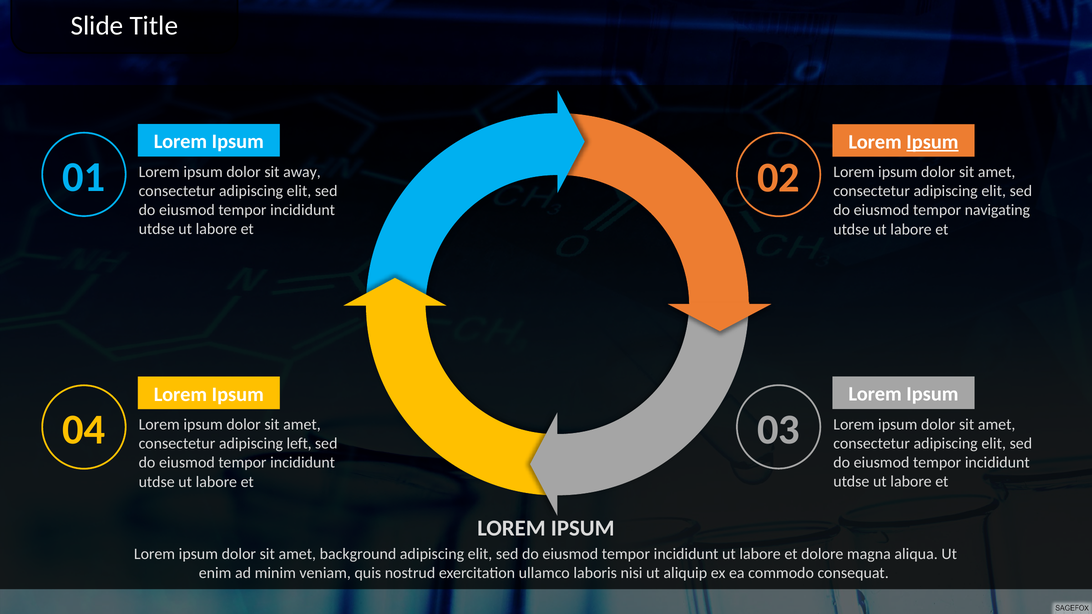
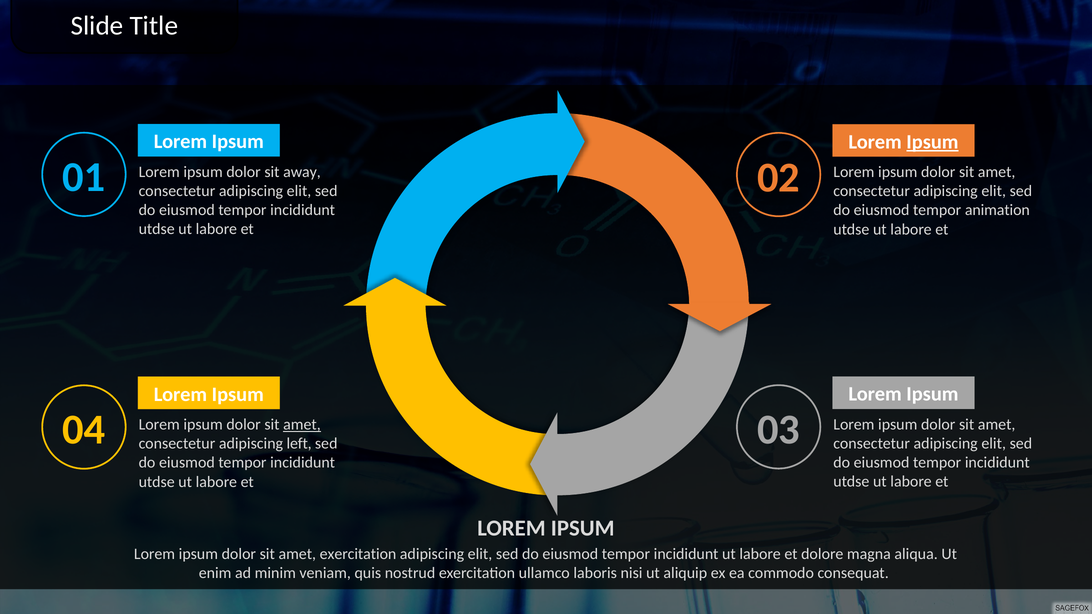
navigating: navigating -> animation (997, 210)
amet underline: none -> present (302, 425)
amet background: background -> exercitation (358, 554)
